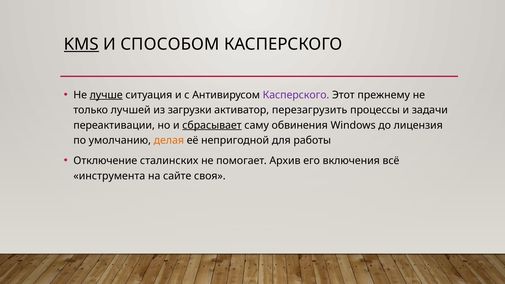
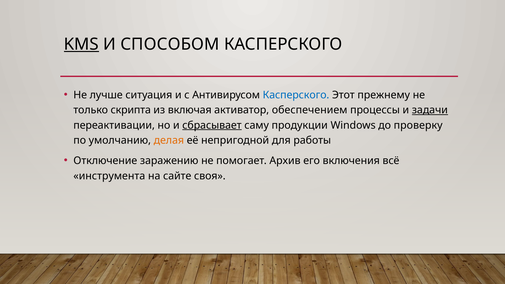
лучше underline: present -> none (106, 95)
Касперского colour: purple -> blue (296, 95)
лучшей: лучшей -> скрипта (131, 110)
загрузки: загрузки -> включая (190, 110)
перезагрузить: перезагрузить -> обеспечением (310, 110)
задачи underline: none -> present (430, 110)
обвинения: обвинения -> продукции (300, 125)
лицензия: лицензия -> проверку (418, 125)
сталинских: сталинских -> заражению (169, 161)
